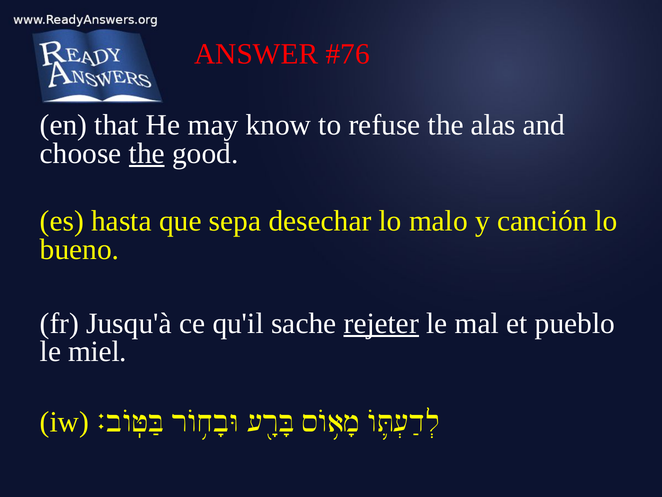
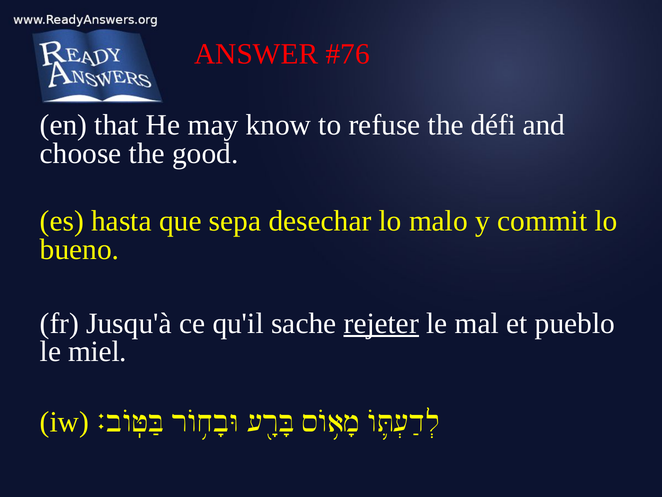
alas: alas -> défi (493, 125)
the underline: present -> none (147, 153)
canción: canción -> commit (542, 221)
